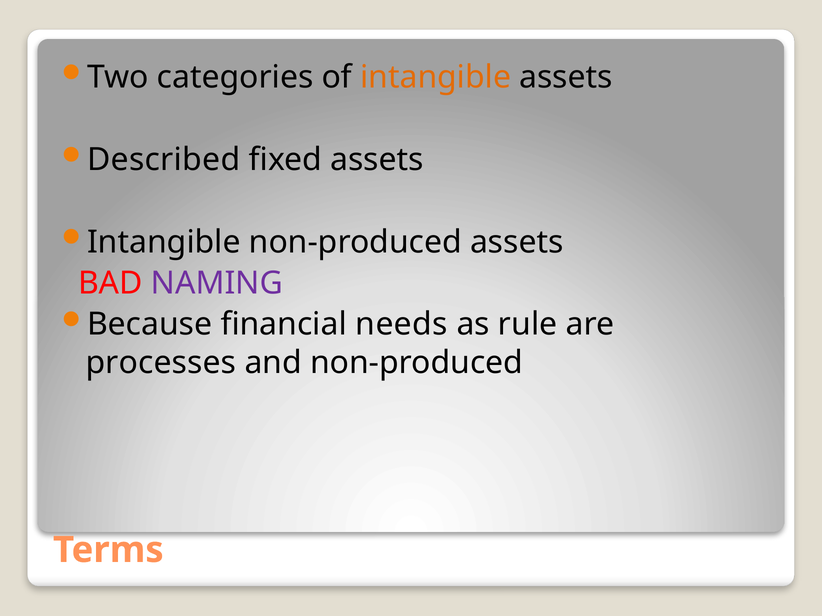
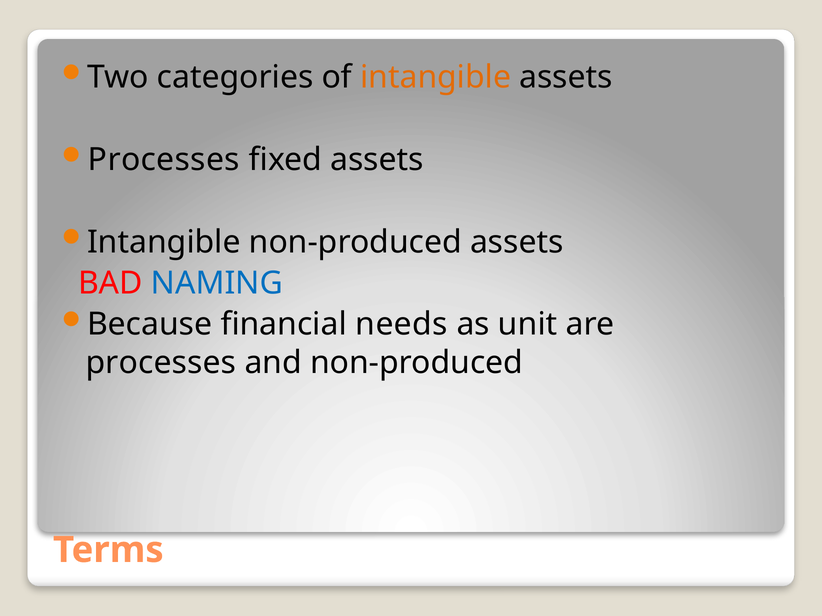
Described: Described -> Processes (164, 160)
NAMING colour: purple -> blue (217, 283)
rule: rule -> unit (528, 325)
